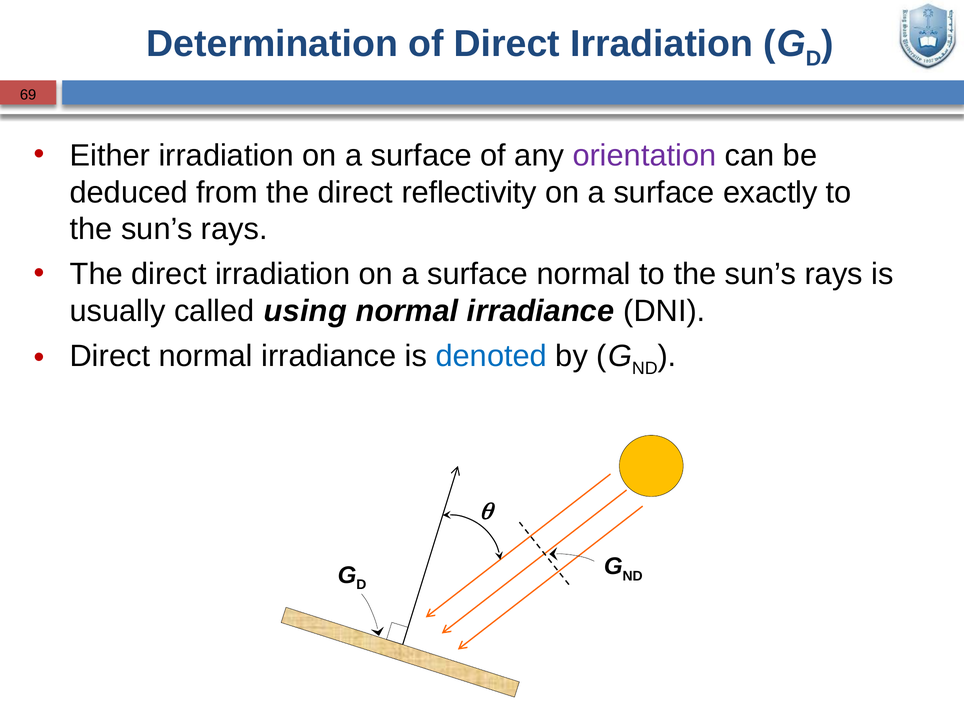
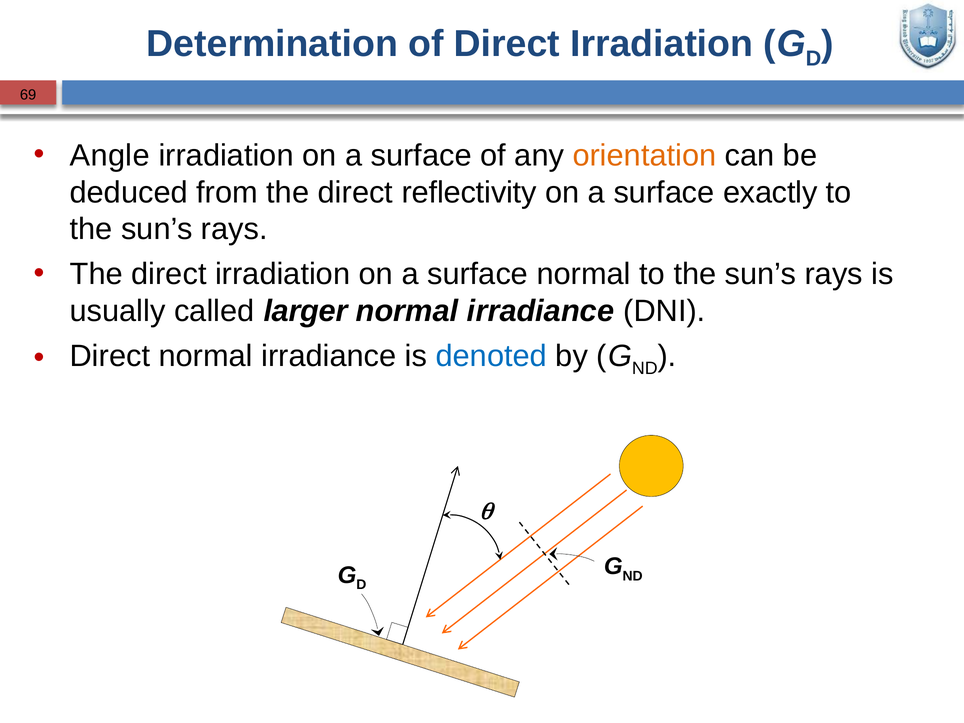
Either: Either -> Angle (110, 155)
orientation colour: purple -> orange (644, 155)
using: using -> larger (306, 311)
